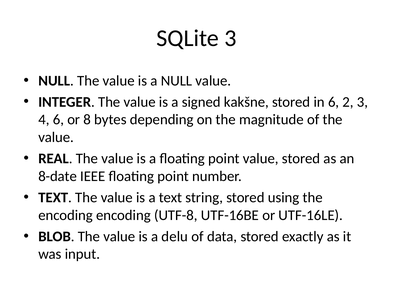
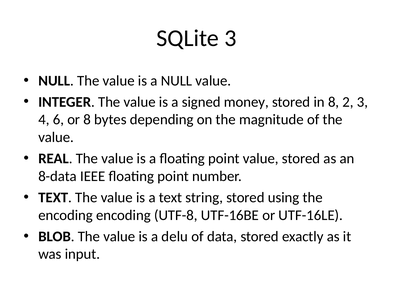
kakšne: kakšne -> money (246, 102)
in 6: 6 -> 8 (334, 102)
8-date: 8-date -> 8-data (58, 176)
